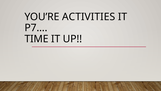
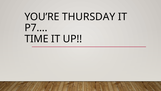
ACTIVITIES: ACTIVITIES -> THURSDAY (89, 17)
